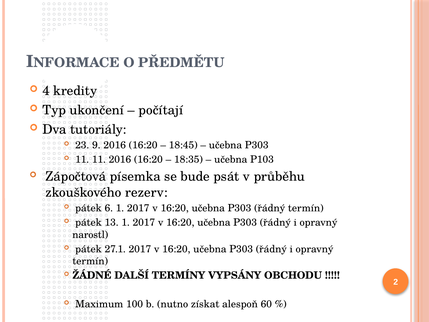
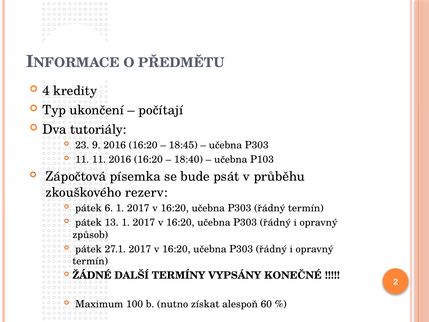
18:35: 18:35 -> 18:40 (188, 159)
narostl: narostl -> způsob (90, 235)
OBCHODU: OBCHODU -> KONEČNÉ (293, 275)
